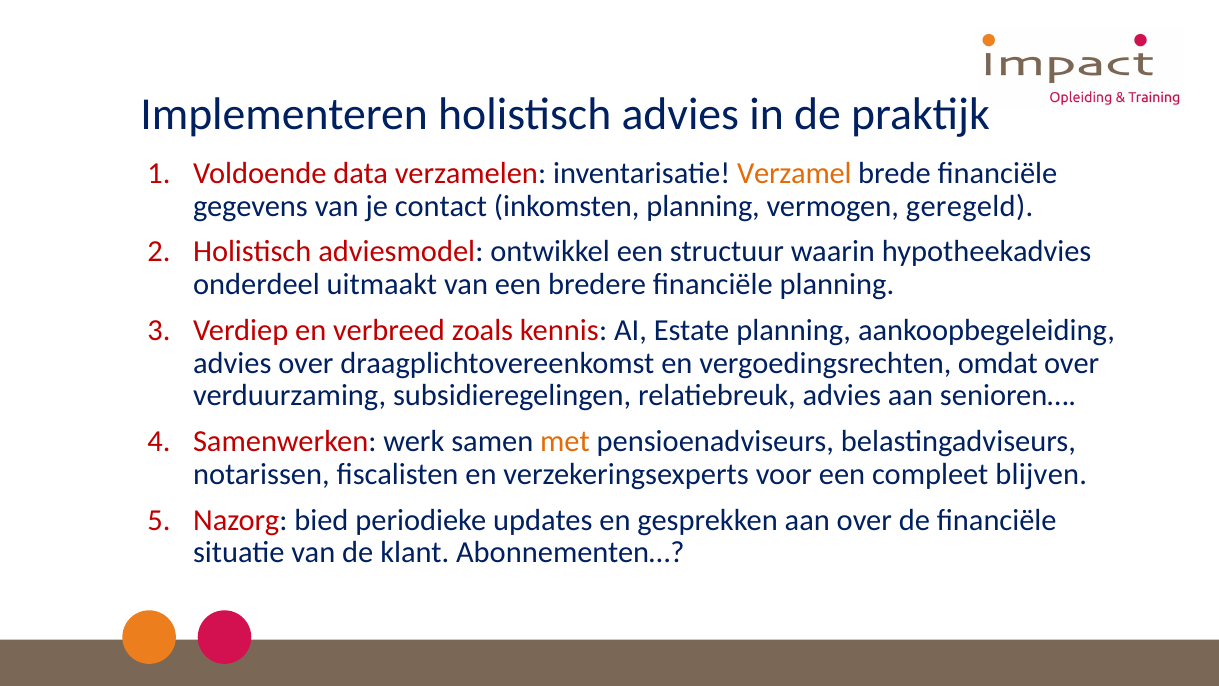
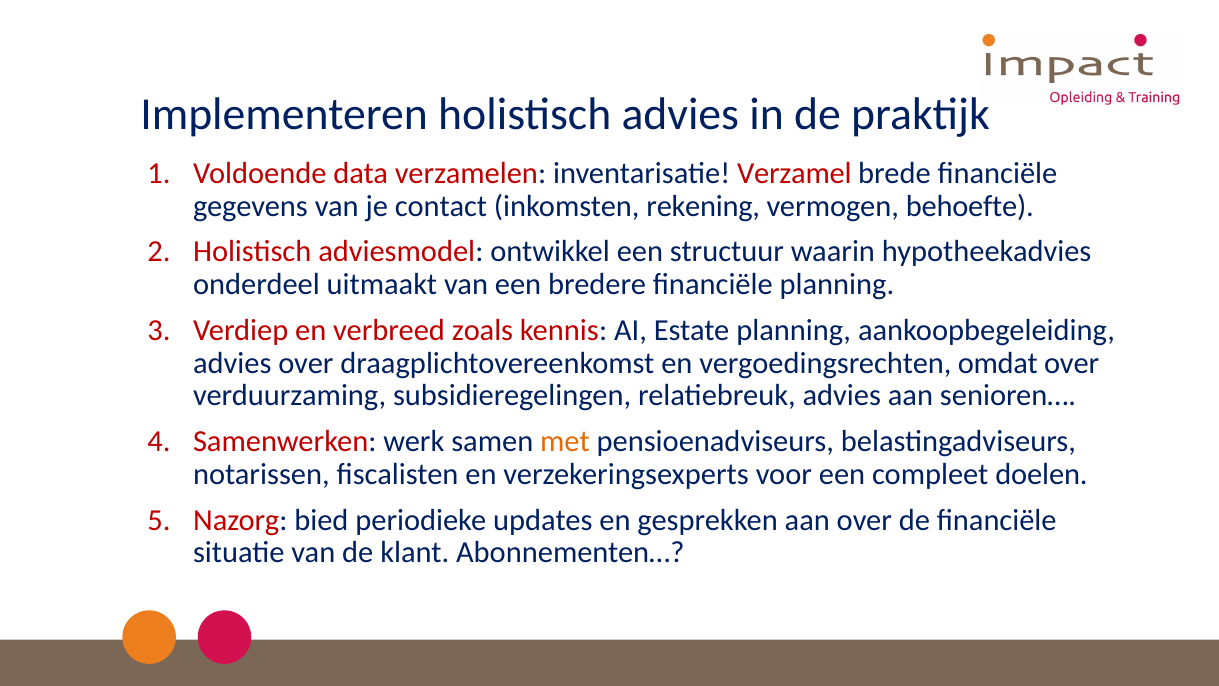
Verzamel colour: orange -> red (794, 173)
inkomsten planning: planning -> rekening (703, 206)
geregeld: geregeld -> behoefte (970, 206)
blijven: blijven -> doelen (1041, 474)
